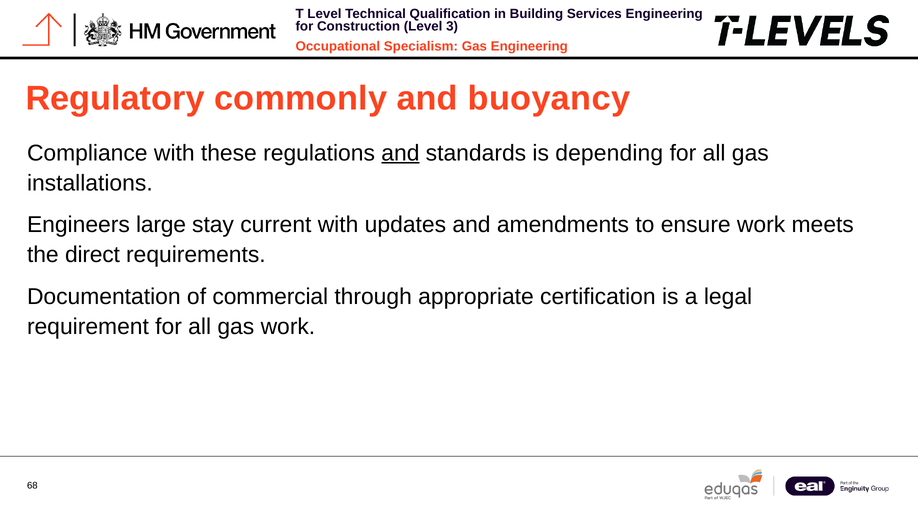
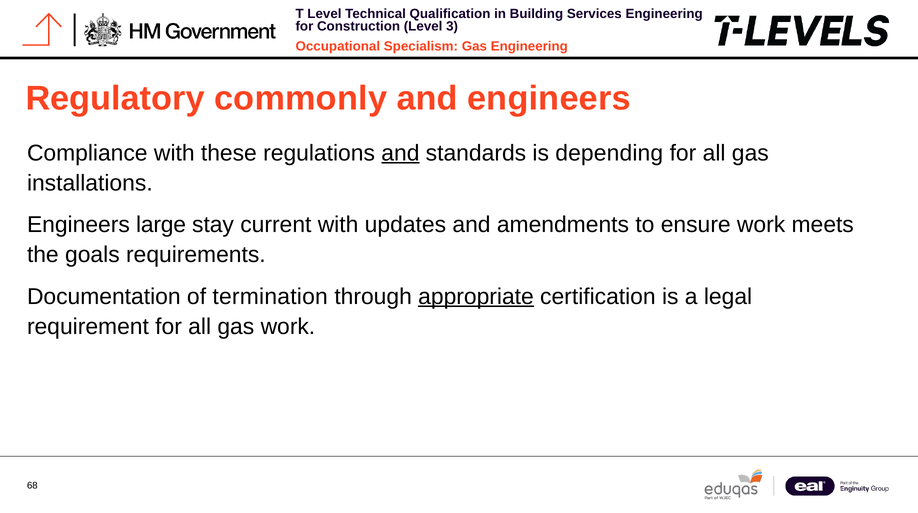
and buoyancy: buoyancy -> engineers (549, 99)
direct: direct -> goals (92, 255)
commercial: commercial -> termination (270, 297)
appropriate underline: none -> present (476, 297)
